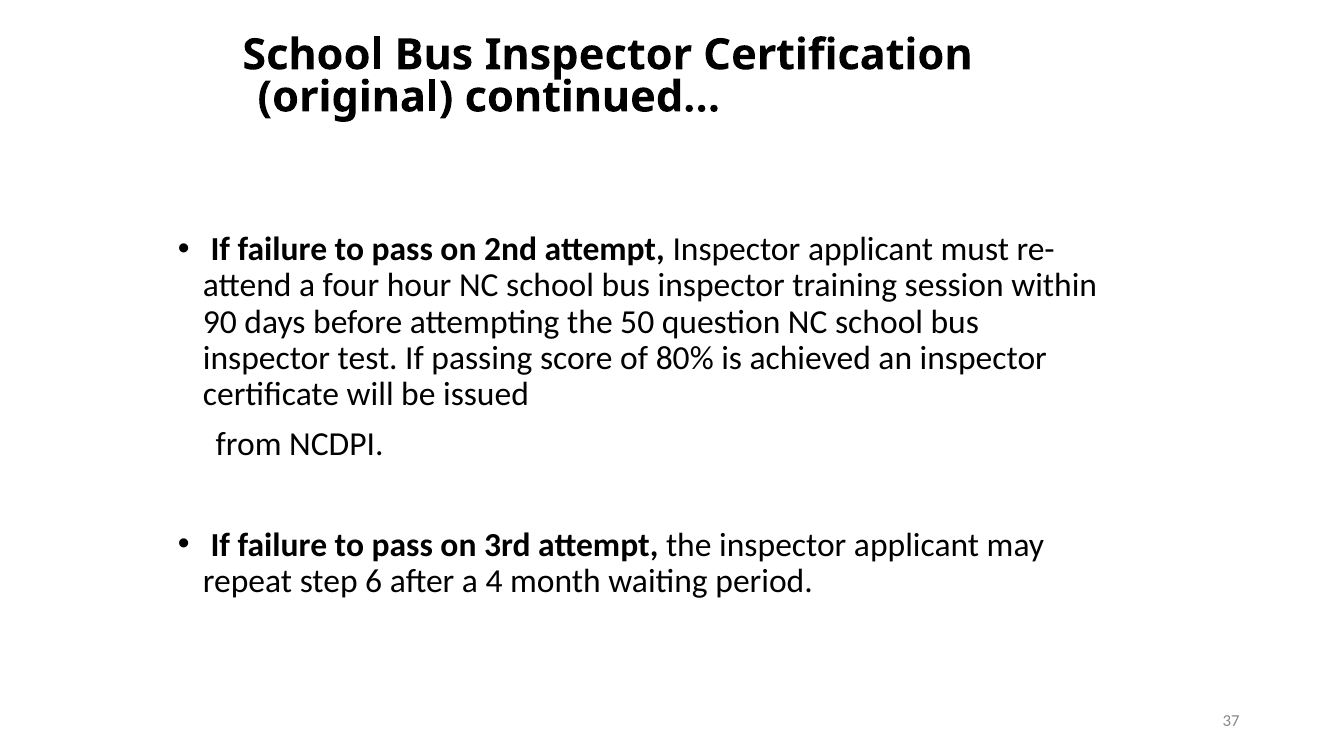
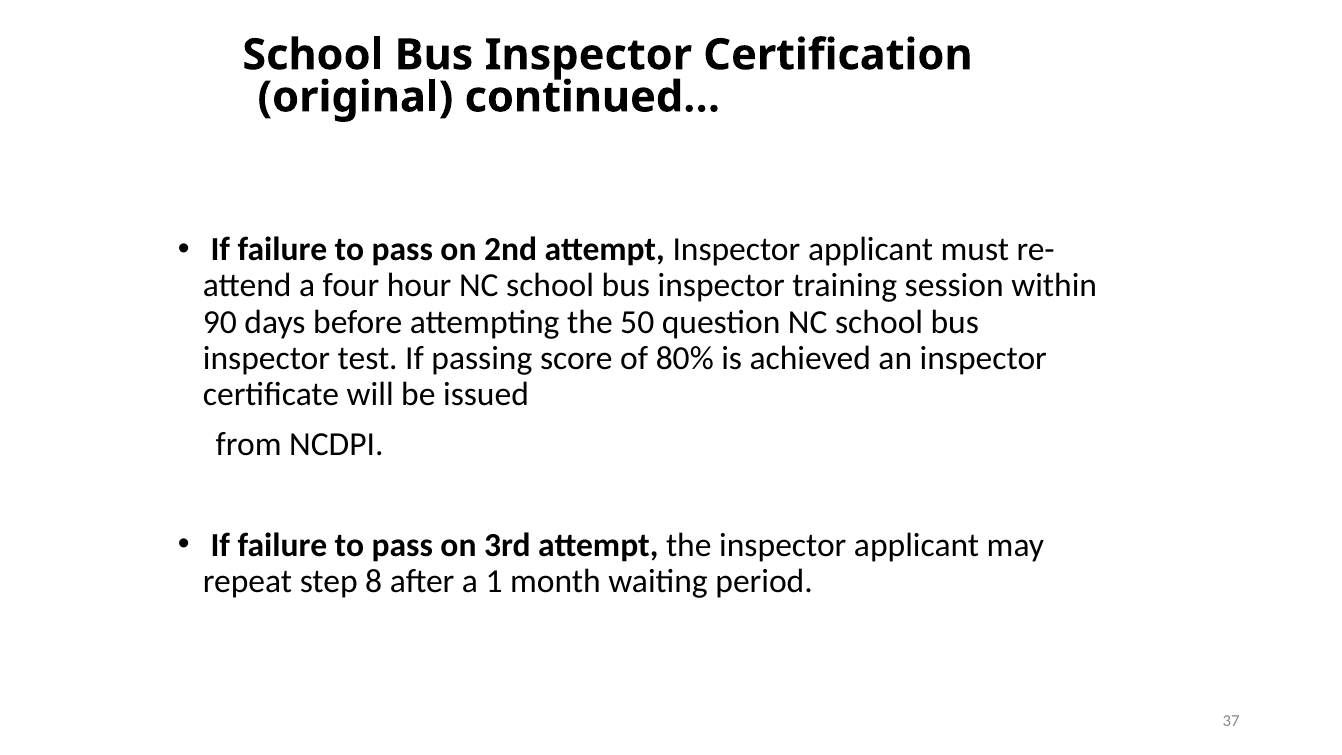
6: 6 -> 8 (374, 581)
4: 4 -> 1 (494, 581)
